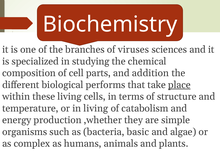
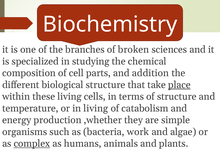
viruses: viruses -> broken (133, 50)
biological performs: performs -> structure (106, 85)
basic: basic -> work (138, 132)
complex underline: none -> present (32, 144)
